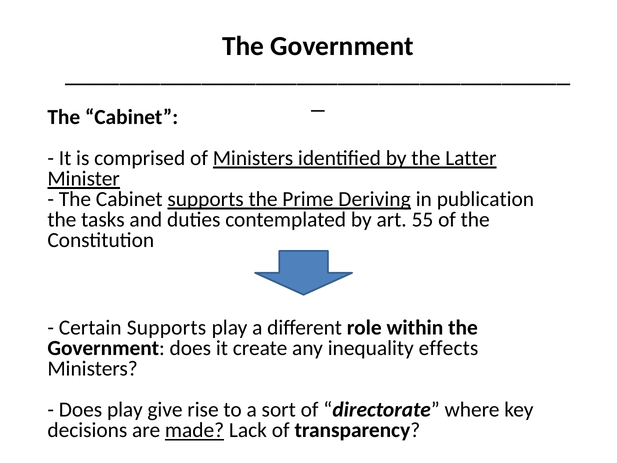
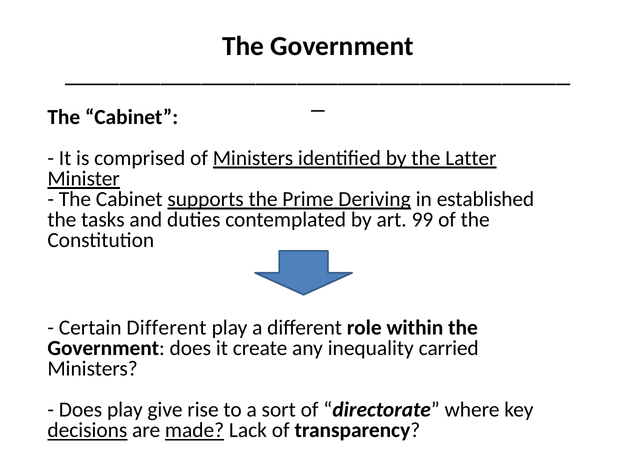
publication: publication -> established (485, 199)
55: 55 -> 99 (422, 220)
Certain Supports: Supports -> Different (166, 327)
effects: effects -> carried (449, 348)
decisions underline: none -> present (87, 430)
